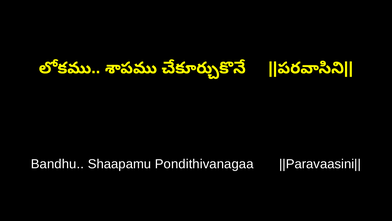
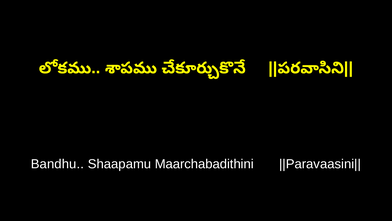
Pondithivanagaa: Pondithivanagaa -> Maarchabadithini (204, 164)
